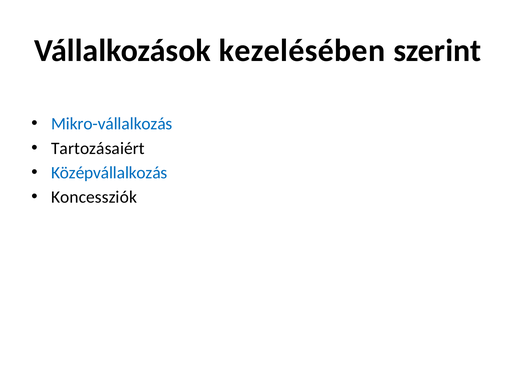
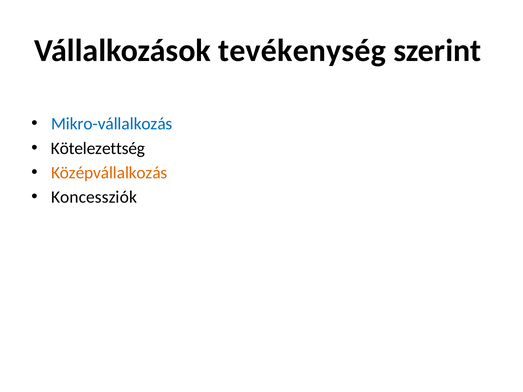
kezelésében: kezelésében -> tevékenység (302, 51)
Tartozásaiért: Tartozásaiért -> Kötelezettség (98, 148)
Középvállalkozás colour: blue -> orange (109, 173)
